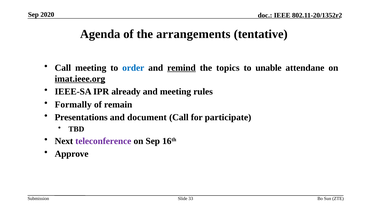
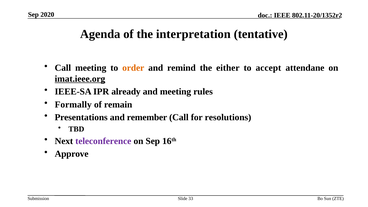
arrangements: arrangements -> interpretation (193, 34)
order colour: blue -> orange (133, 68)
remind underline: present -> none (181, 68)
topics: topics -> either (228, 68)
unable: unable -> accept (268, 68)
document: document -> remember (147, 117)
participate: participate -> resolutions (228, 117)
